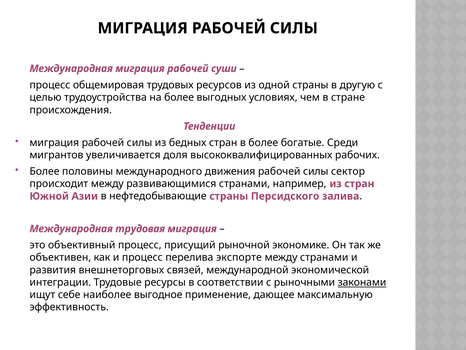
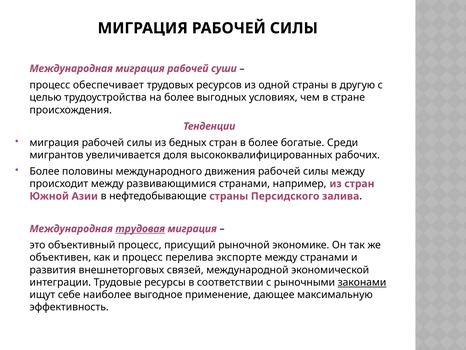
общемировая: общемировая -> обеспечивает (108, 85)
силы сектор: сектор -> между (348, 171)
трудовая underline: none -> present (140, 229)
